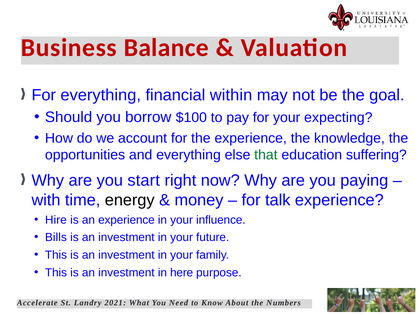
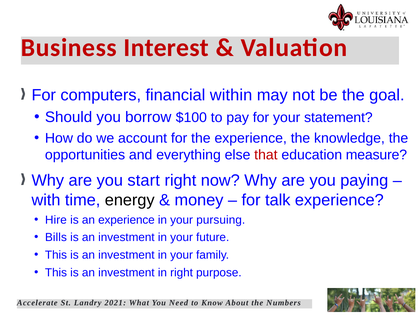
Balance: Balance -> Interest (166, 48)
For everything: everything -> computers (101, 95)
expecting: expecting -> statement (338, 118)
that colour: green -> red (266, 155)
suffering: suffering -> measure (376, 155)
influence: influence -> pursuing (221, 220)
in here: here -> right (182, 272)
